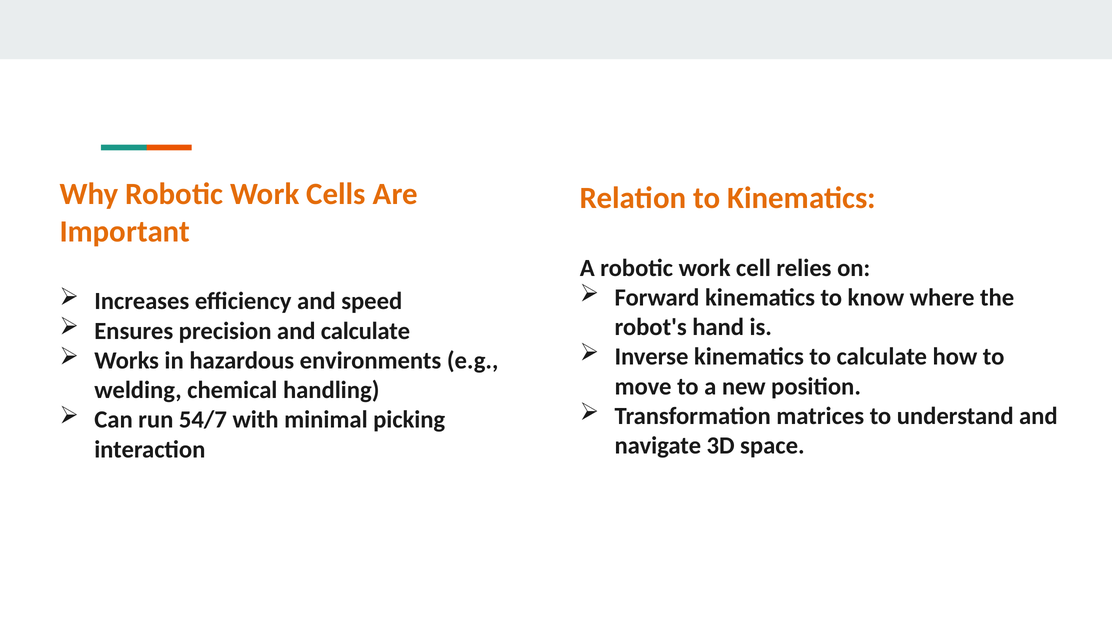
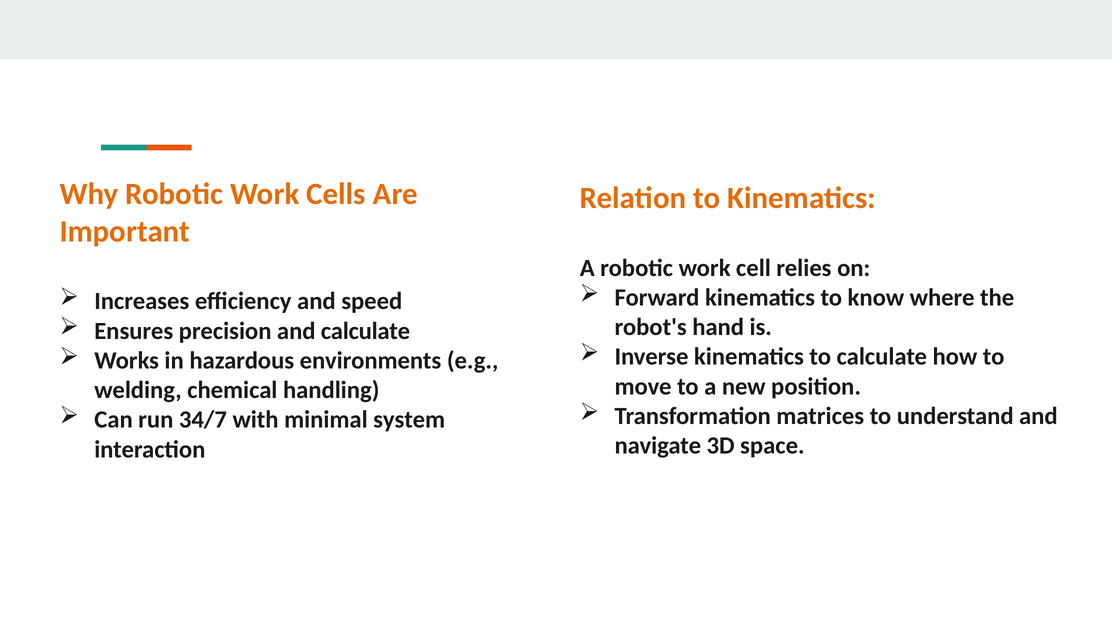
54/7: 54/7 -> 34/7 (203, 420)
picking: picking -> system (409, 420)
